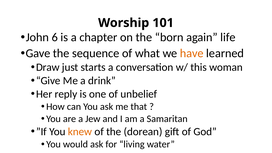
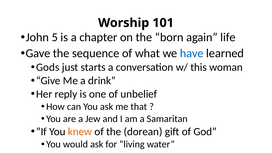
6: 6 -> 5 (55, 37)
have colour: orange -> blue (192, 53)
Draw: Draw -> Gods (48, 67)
